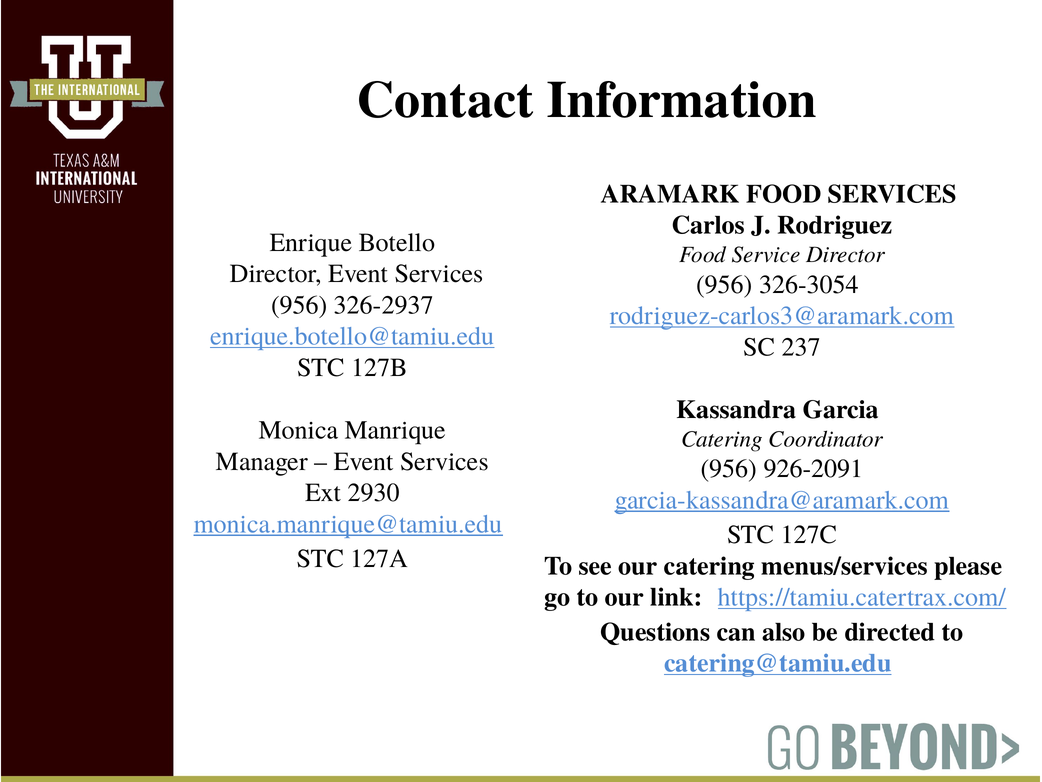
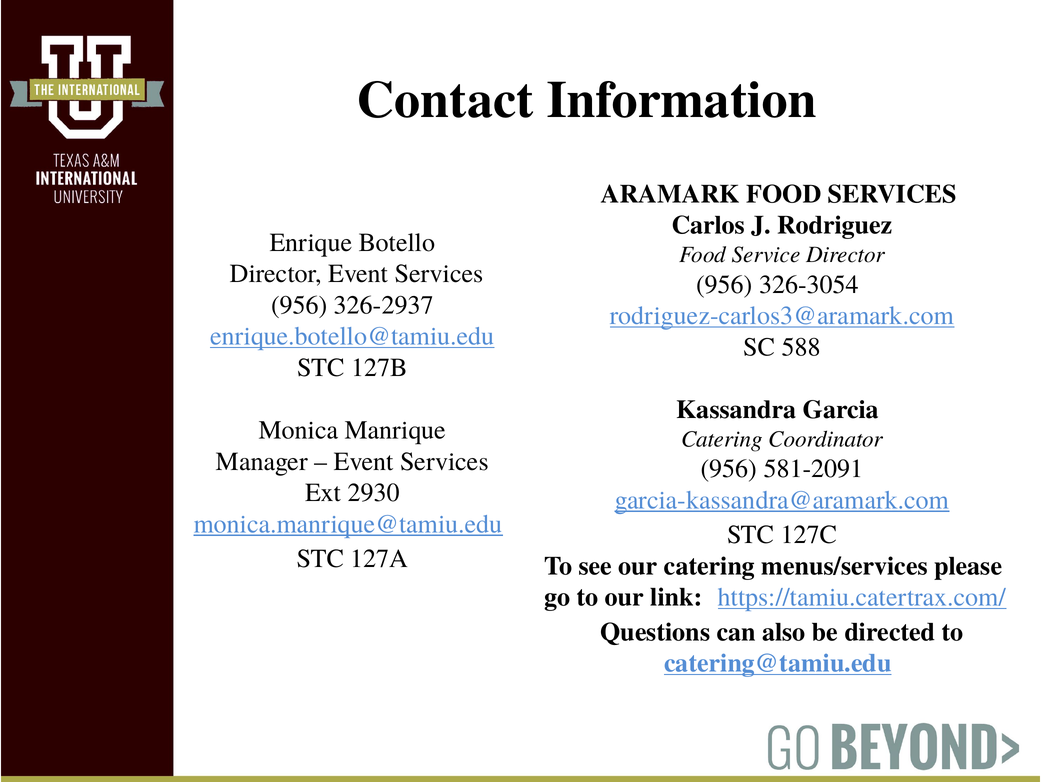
237: 237 -> 588 (801, 347)
926-2091: 926-2091 -> 581-2091 (813, 468)
